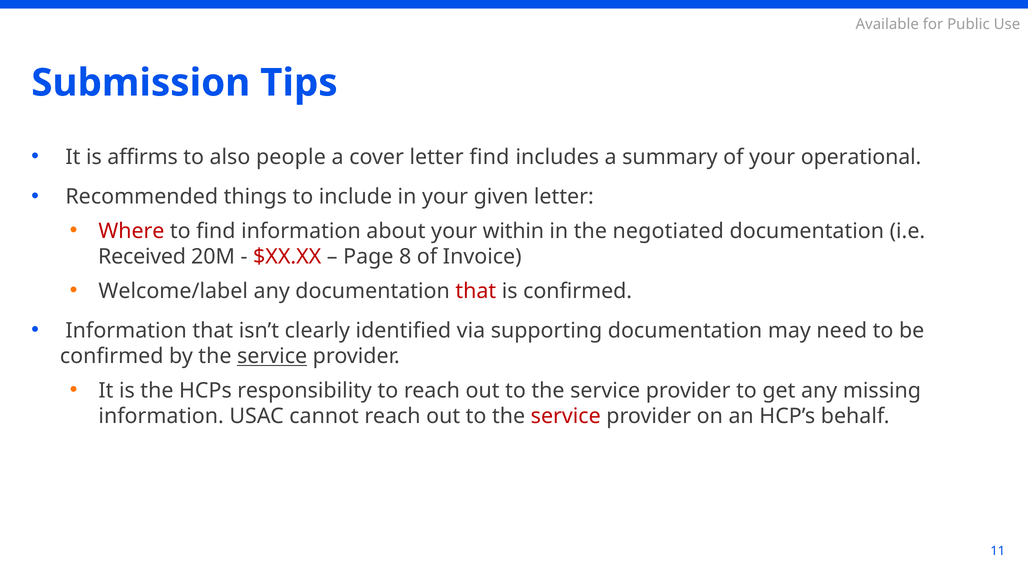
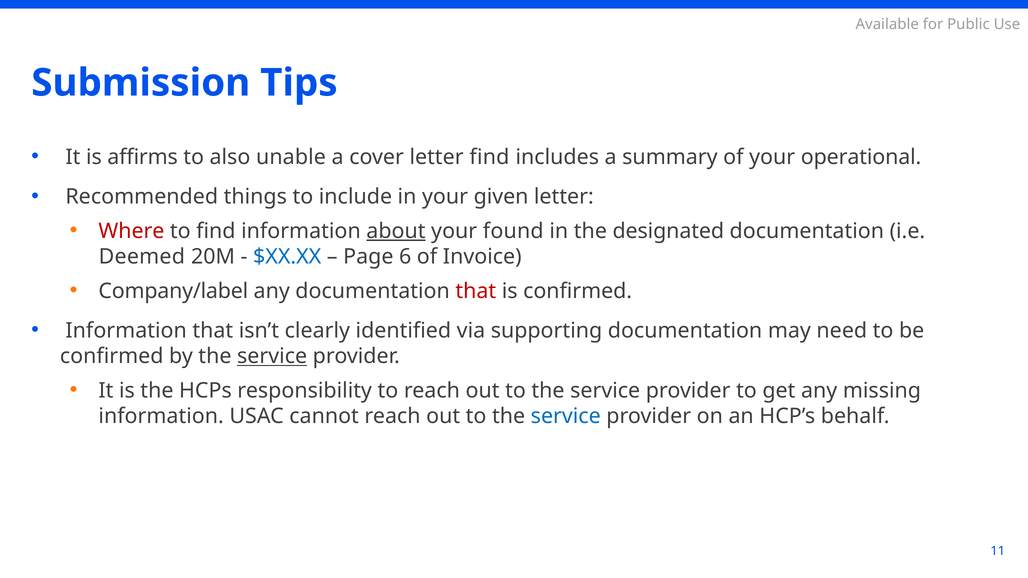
people: people -> unable (291, 157)
about underline: none -> present (396, 231)
within: within -> found (513, 231)
negotiated: negotiated -> designated (668, 231)
Received: Received -> Deemed (142, 257)
$XX.XX colour: red -> blue (287, 257)
8: 8 -> 6 (405, 257)
Welcome/label: Welcome/label -> Company/label (173, 291)
service colour: red -> blue (566, 416)
